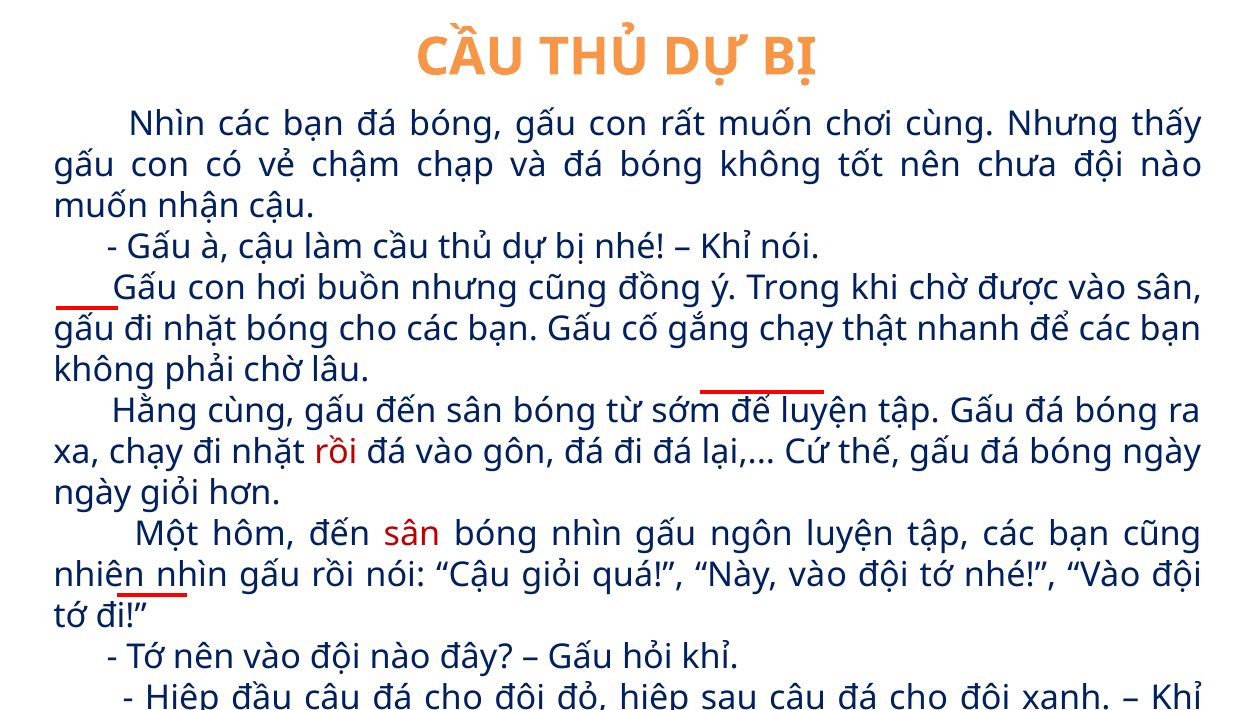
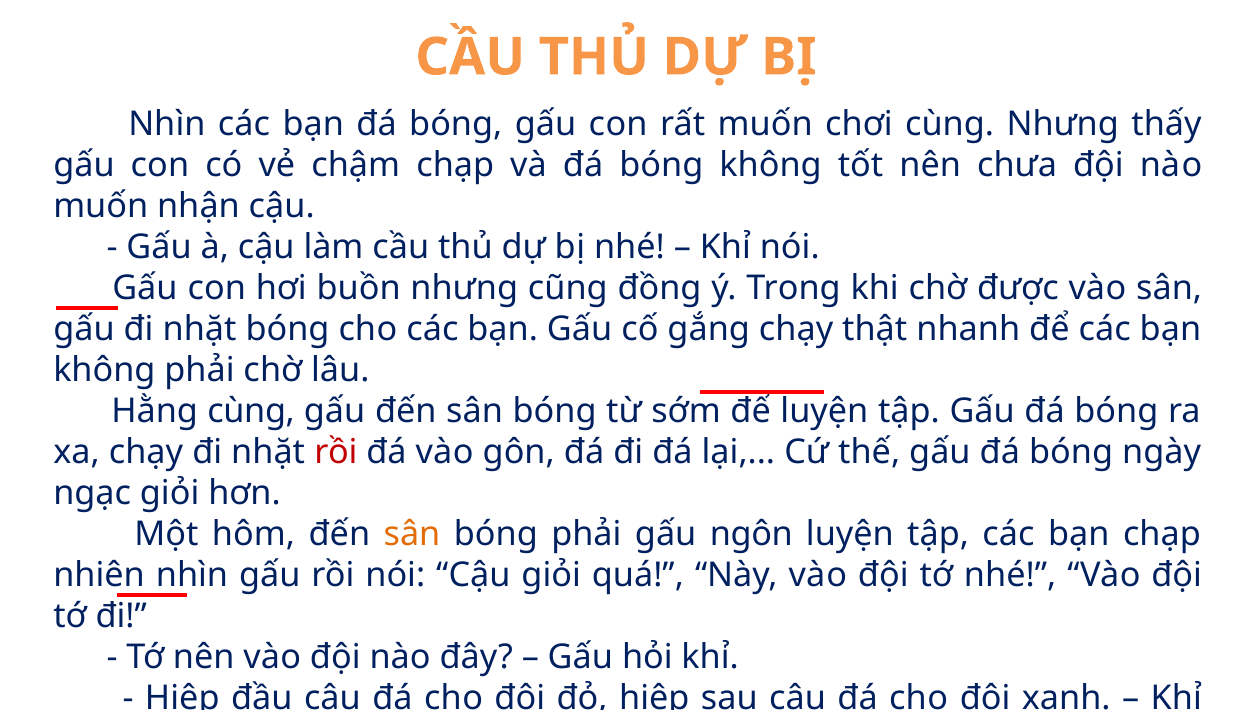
ngày: ngày -> ngạc (92, 494)
sân colour: red -> orange (412, 535)
bóng nhìn: nhìn -> phải (586, 535)
bạn cũng: cũng -> chạp (1162, 535)
